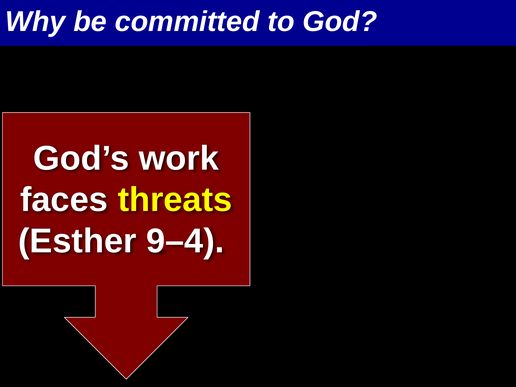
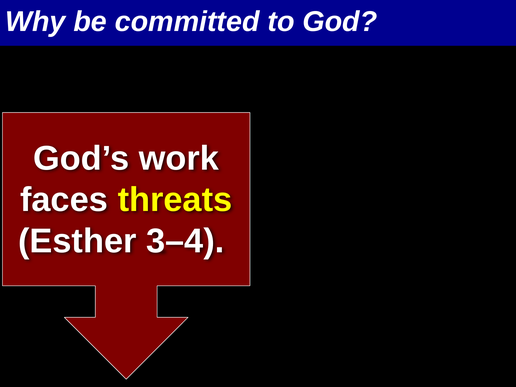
9–4: 9–4 -> 3–4 (185, 241)
